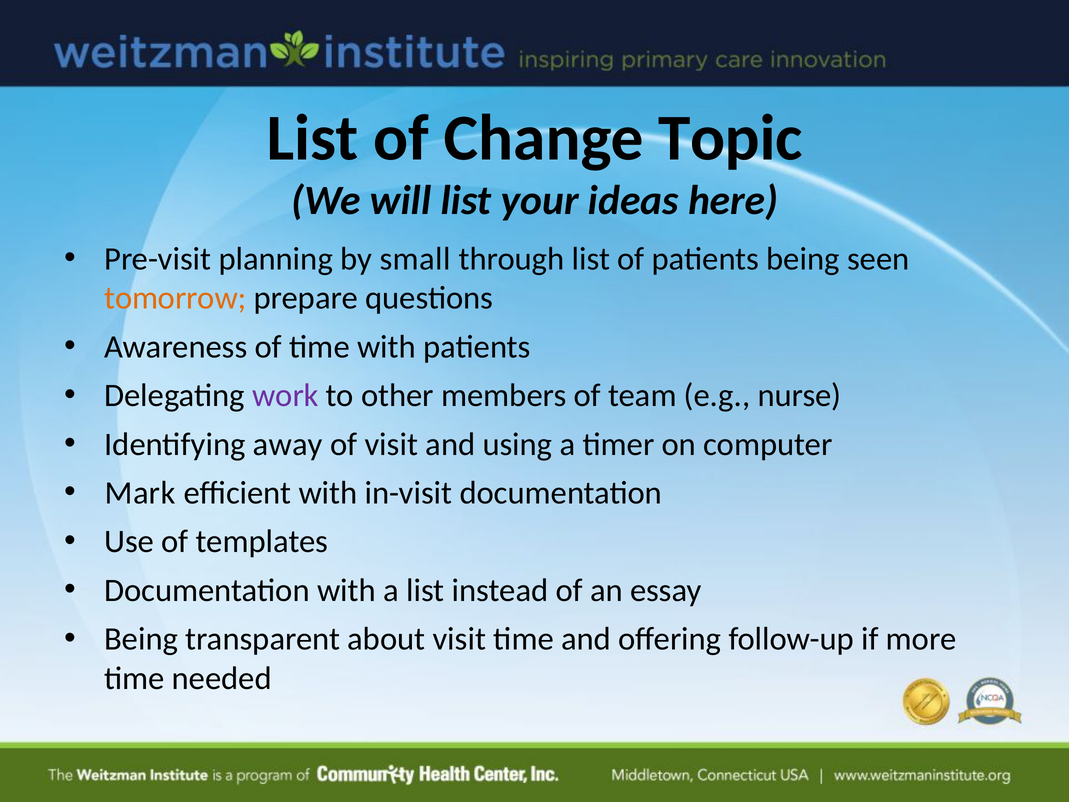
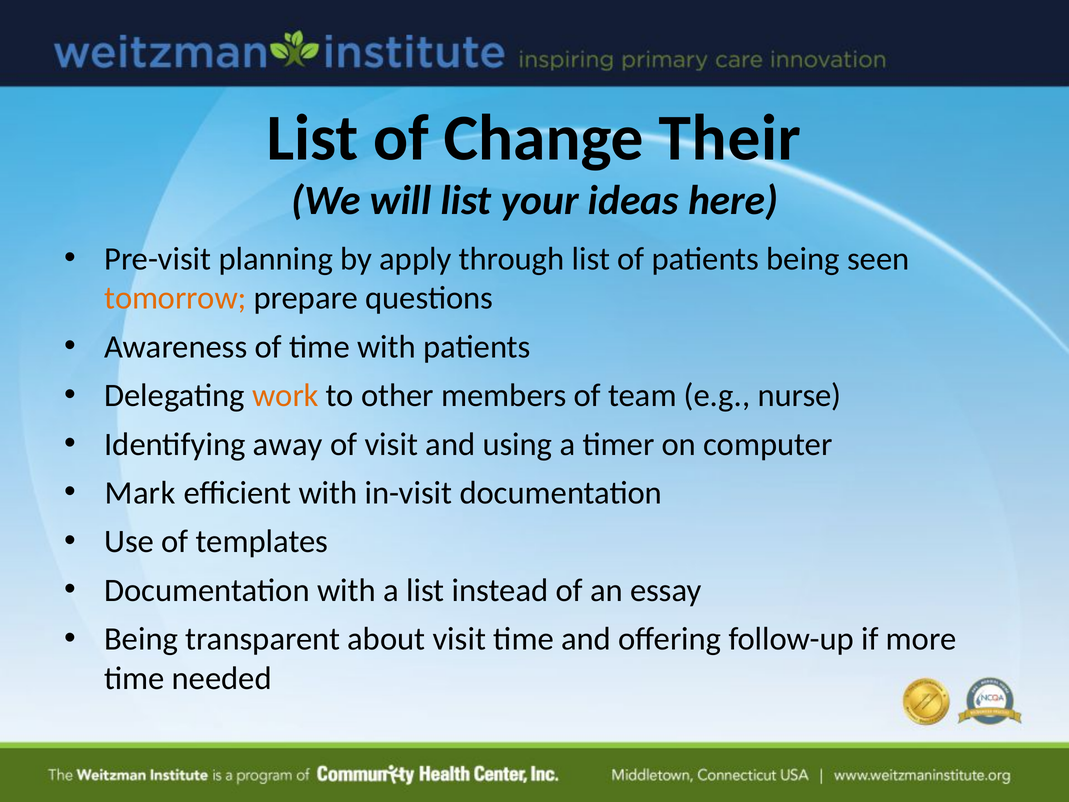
Topic: Topic -> Their (730, 138)
small: small -> apply (415, 259)
work colour: purple -> orange (285, 395)
